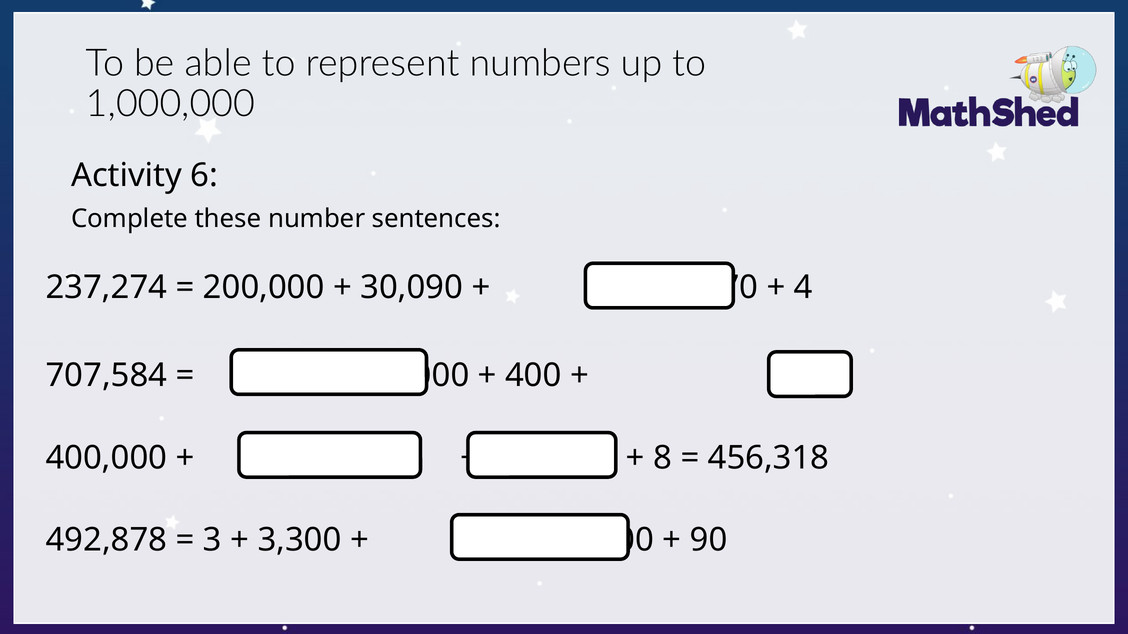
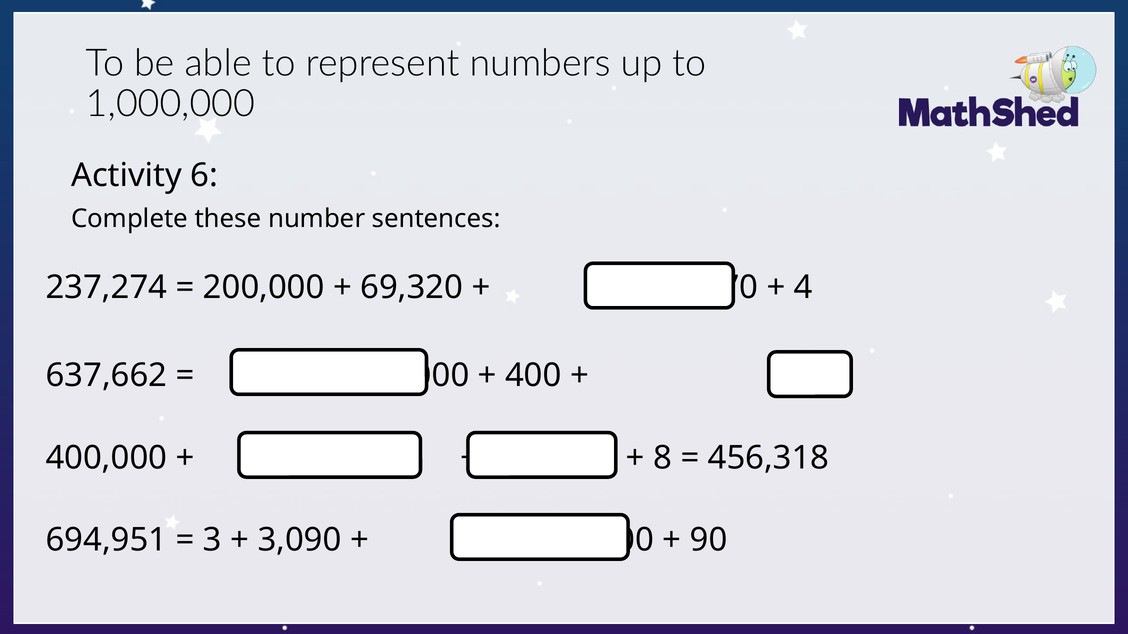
30,090: 30,090 -> 69,320 (412, 287)
707,584: 707,584 -> 637,662 (106, 376)
492,878: 492,878 -> 694,951 (106, 540)
3,300: 3,300 -> 3,090 (300, 540)
